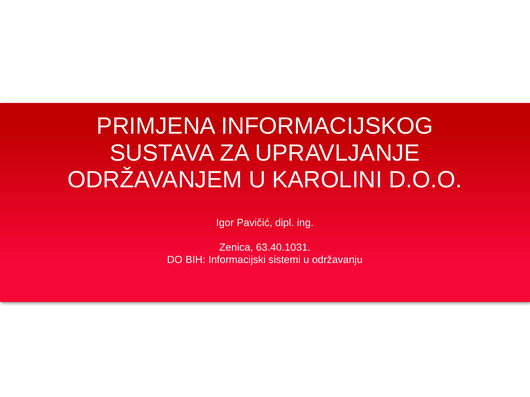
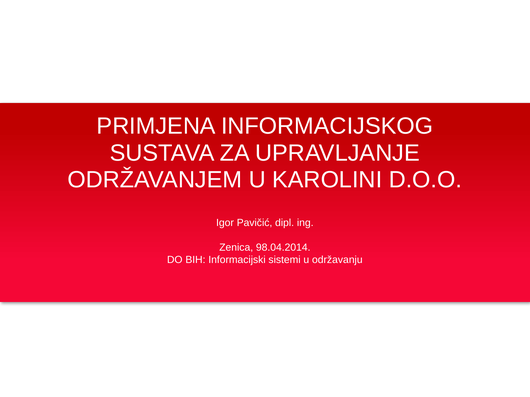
63.40.1031: 63.40.1031 -> 98.04.2014 (283, 248)
